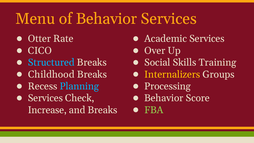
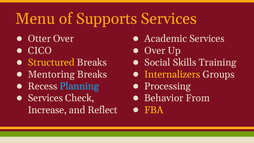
of Behavior: Behavior -> Supports (107, 19)
Otter Rate: Rate -> Over (63, 39)
Structured colour: light blue -> yellow (51, 62)
Childhood: Childhood -> Mentoring (51, 74)
Score: Score -> From (198, 98)
FBA colour: light green -> yellow (154, 110)
and Breaks: Breaks -> Reflect (103, 110)
